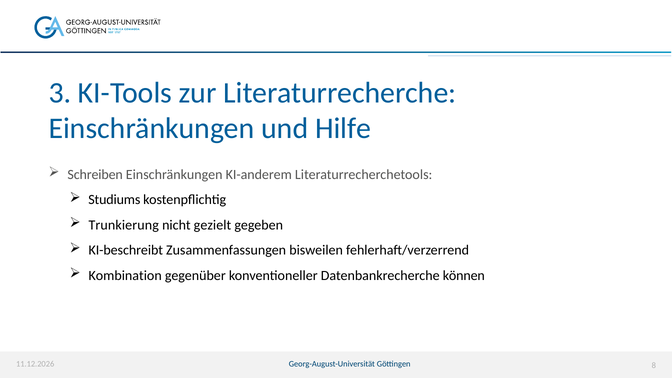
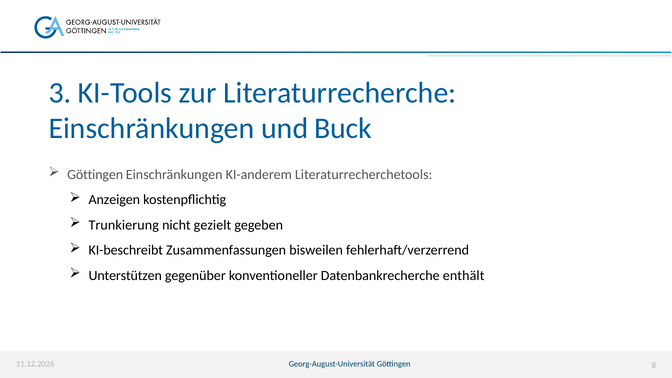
Hilfe: Hilfe -> Buck (343, 128)
Schreiben: Schreiben -> Göttingen (95, 175)
Studiums: Studiums -> Anzeigen (114, 200)
Kombination: Kombination -> Unterstützen (125, 275)
können: können -> enthält (464, 275)
